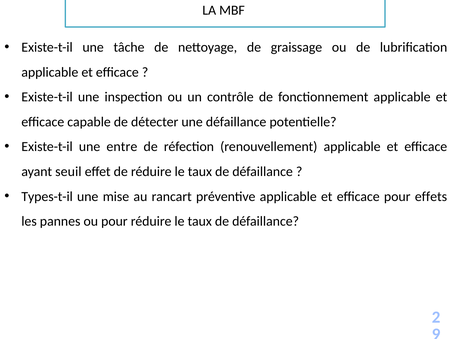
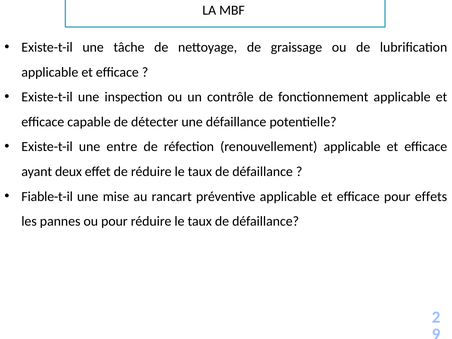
seuil: seuil -> deux (69, 172)
Types-t-il: Types-t-il -> Fiable-t-il (47, 196)
